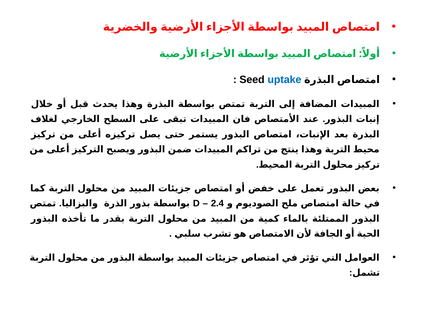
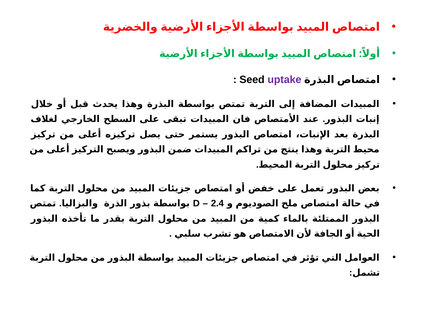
uptake colour: blue -> purple (284, 80)
